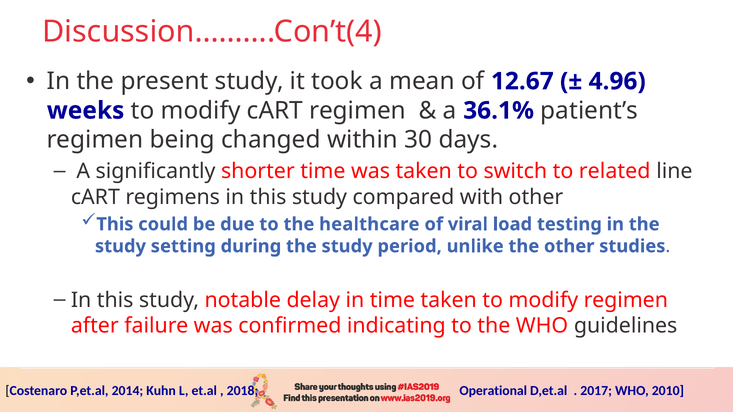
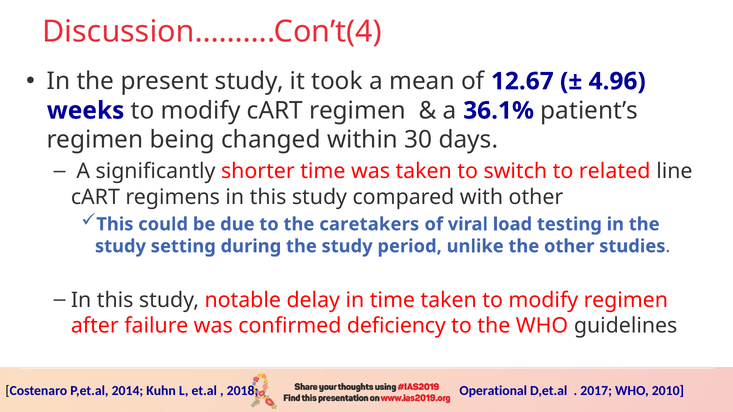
healthcare: healthcare -> caretakers (369, 224)
indicating: indicating -> deficiency (396, 326)
